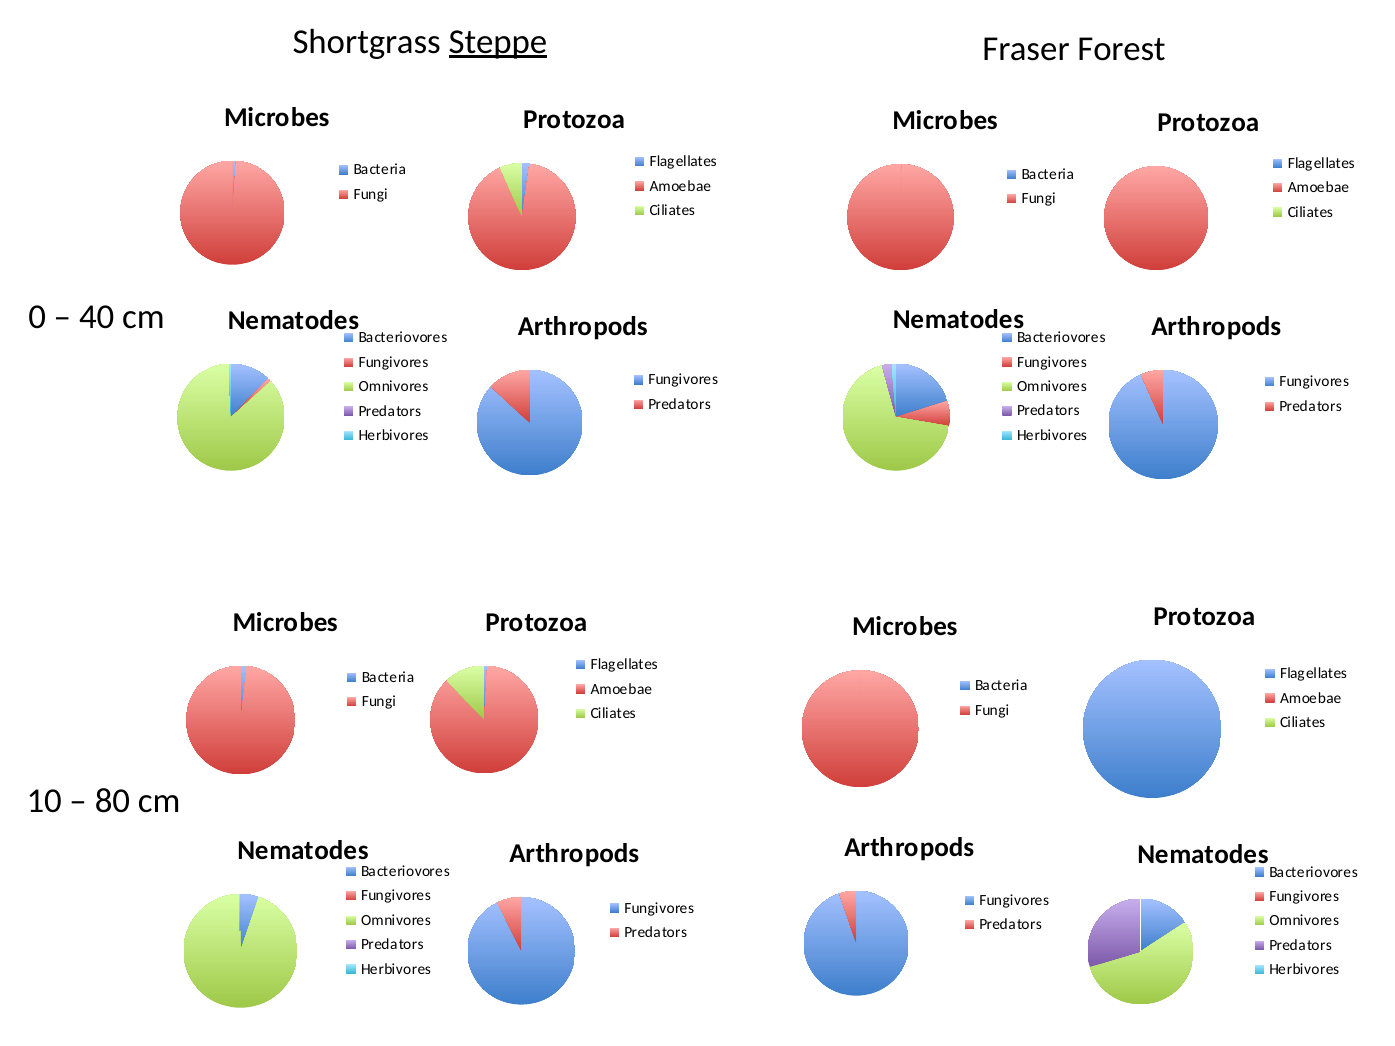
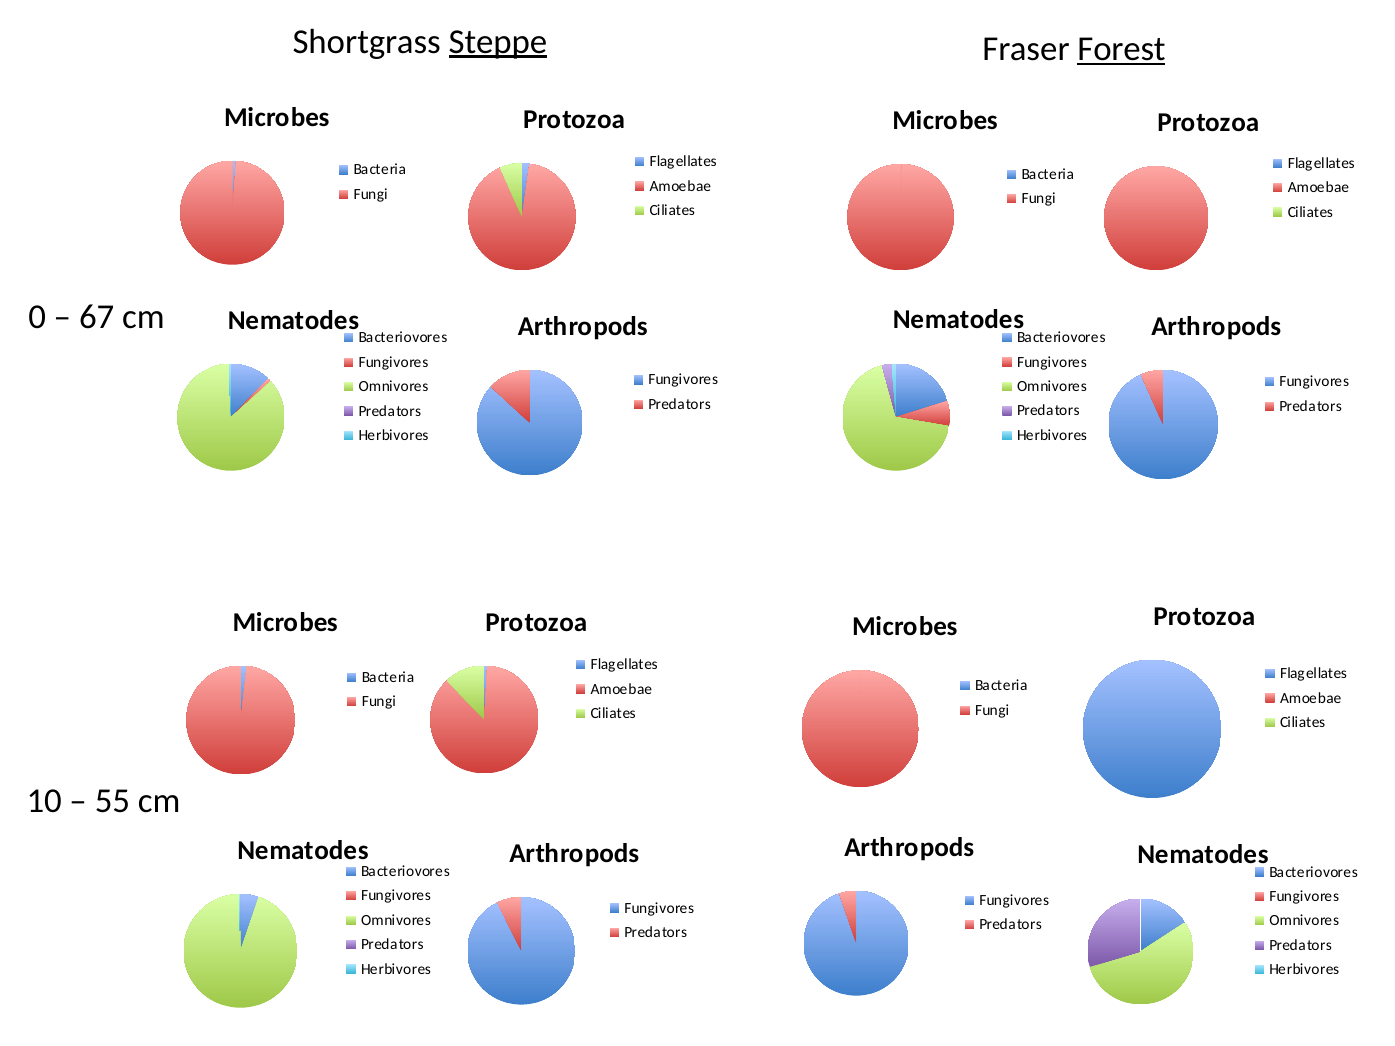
Forest underline: none -> present (1122, 49)
40: 40 -> 67 (97, 317)
80: 80 -> 55 (112, 801)
